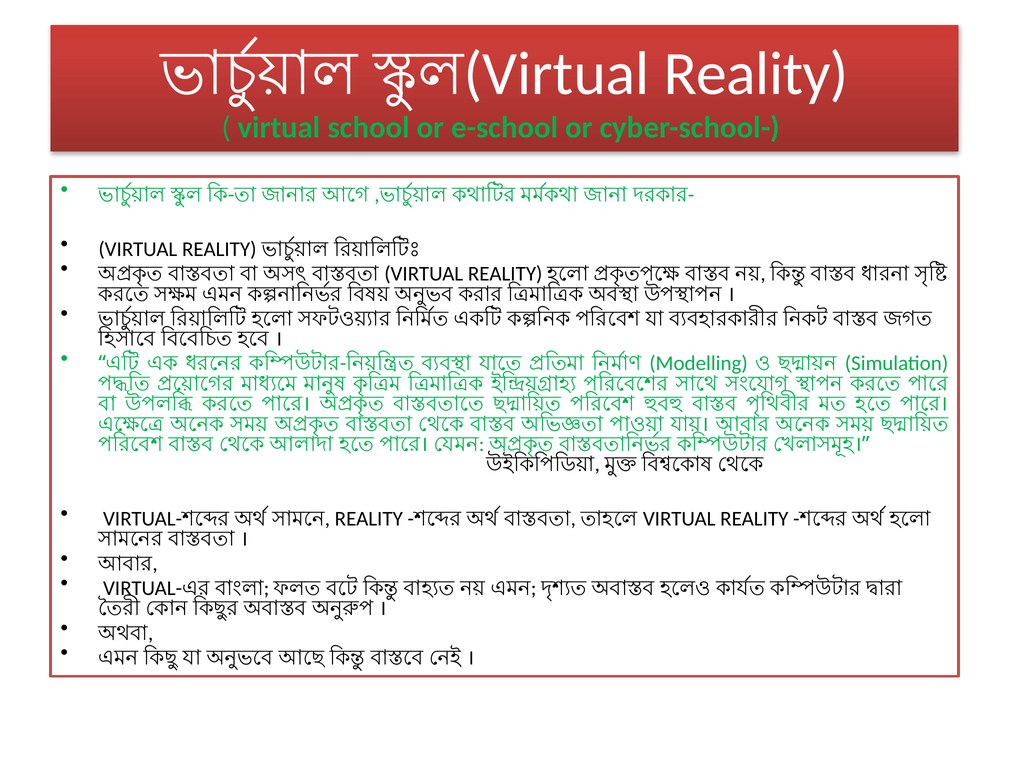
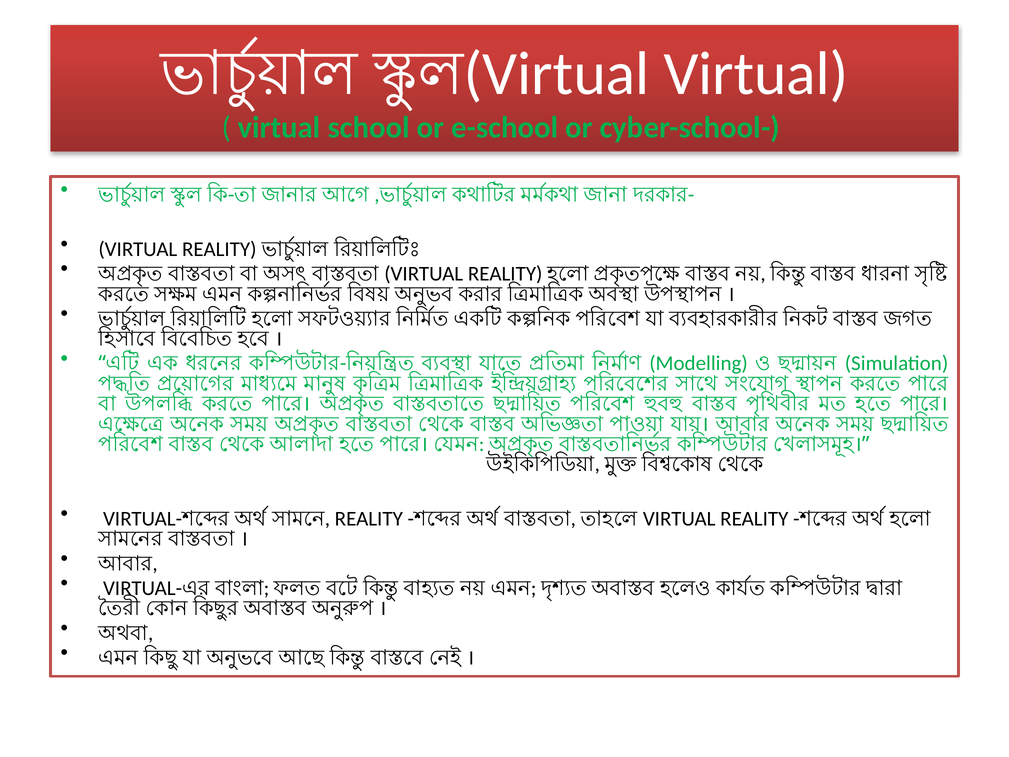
Reality: Reality -> Virtual (756, 74)
